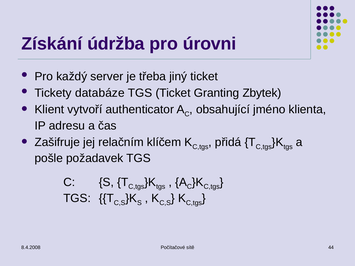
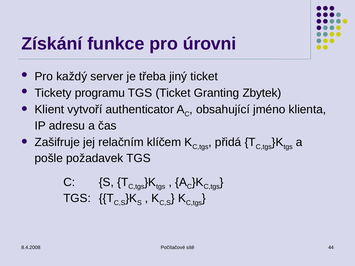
údržba: údržba -> funkce (116, 44)
databáze: databáze -> programu (100, 93)
